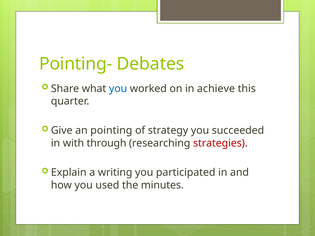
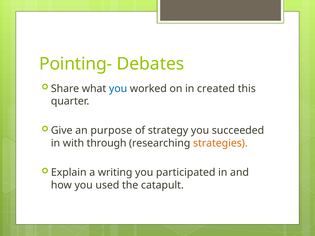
achieve: achieve -> created (216, 89)
pointing: pointing -> purpose (111, 131)
strategies colour: red -> orange (220, 143)
minutes: minutes -> catapult (162, 185)
